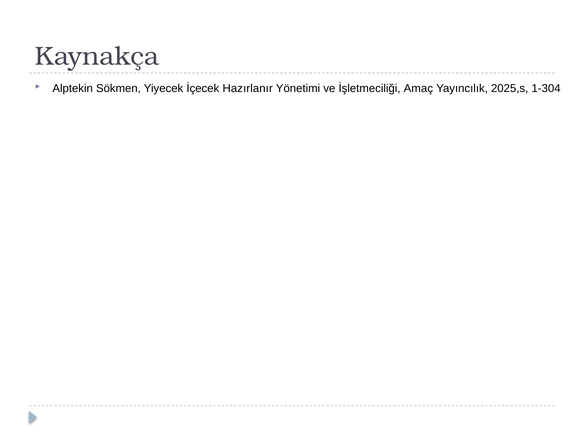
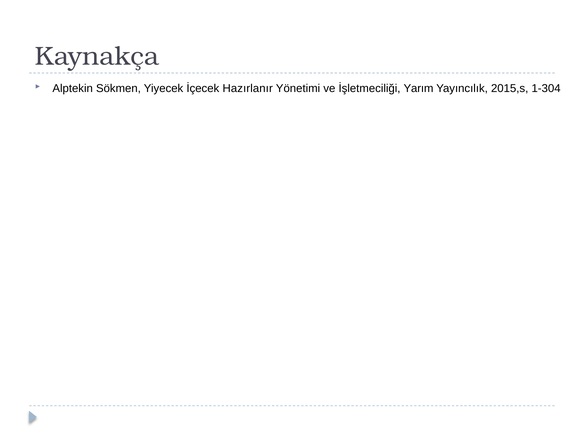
Amaç: Amaç -> Yarım (419, 88)
2025,s: 2025,s -> 2015,s (510, 88)
